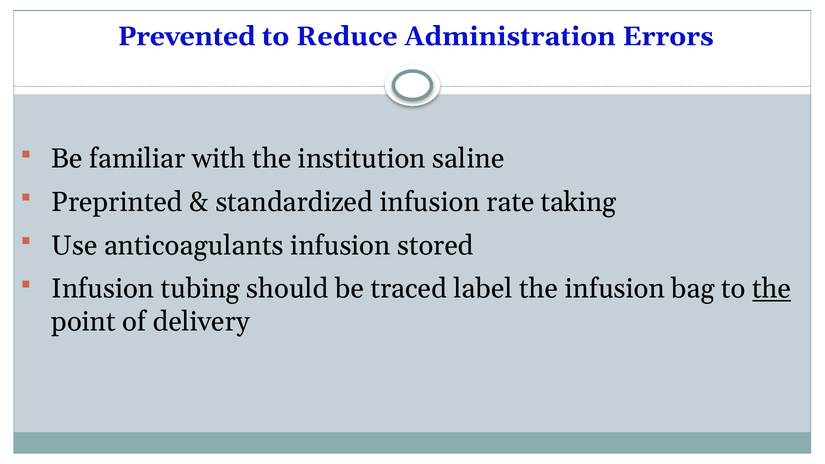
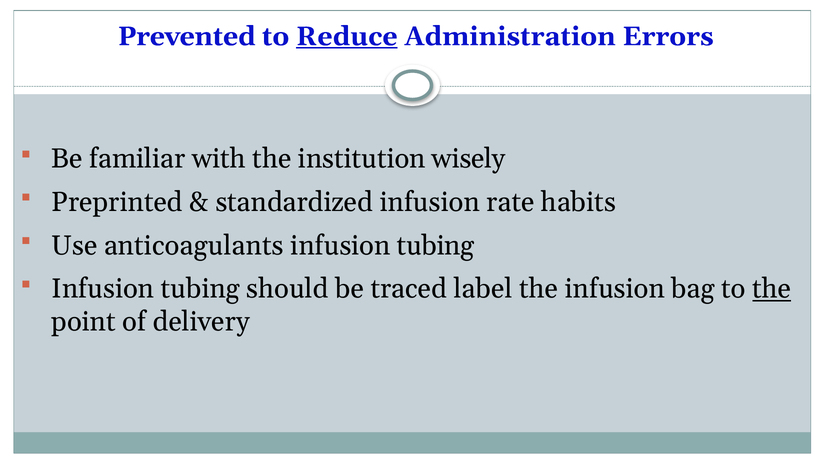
Reduce underline: none -> present (347, 36)
saline: saline -> wisely (469, 159)
taking: taking -> habits (578, 202)
stored: stored -> tubing (436, 246)
